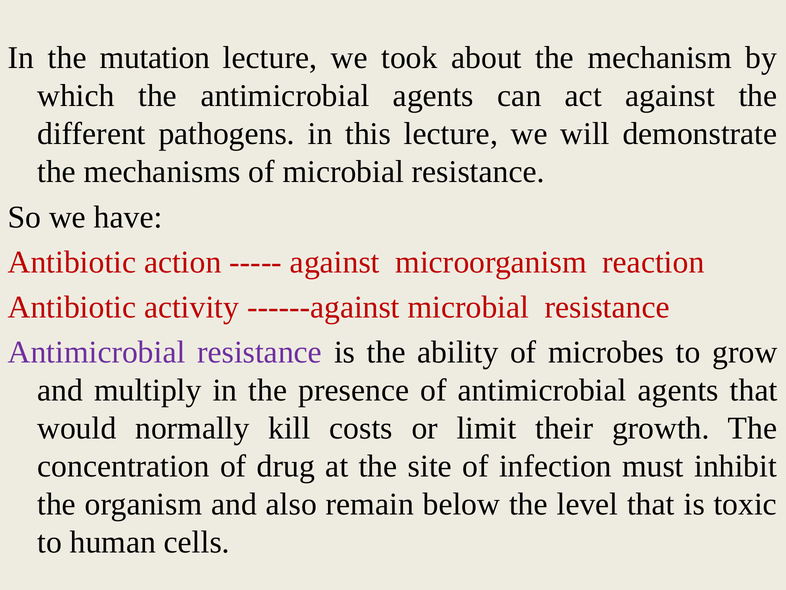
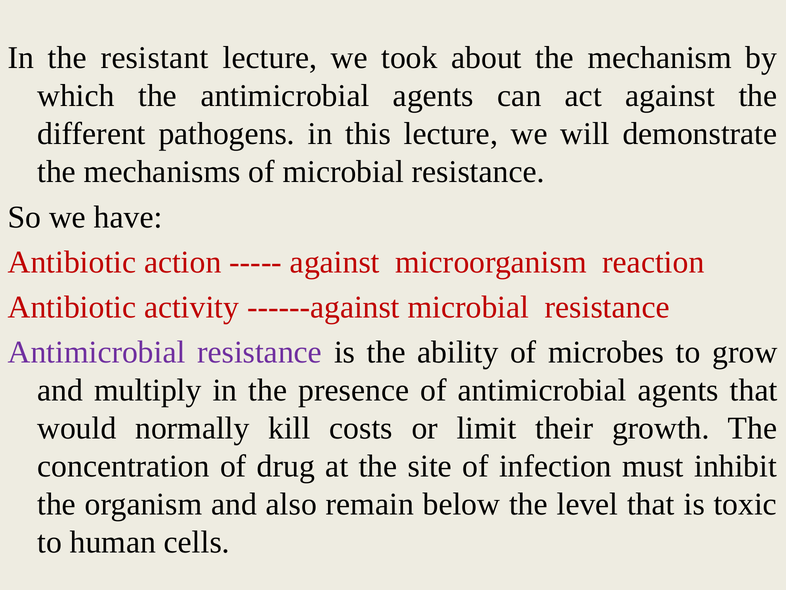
mutation: mutation -> resistant (155, 58)
